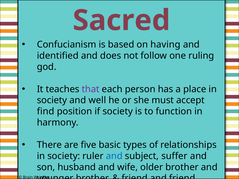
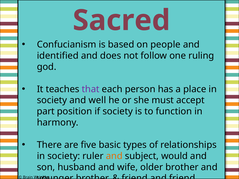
having: having -> people (165, 45)
find: find -> part (46, 112)
and colour: blue -> orange (114, 156)
suffer: suffer -> would (174, 156)
